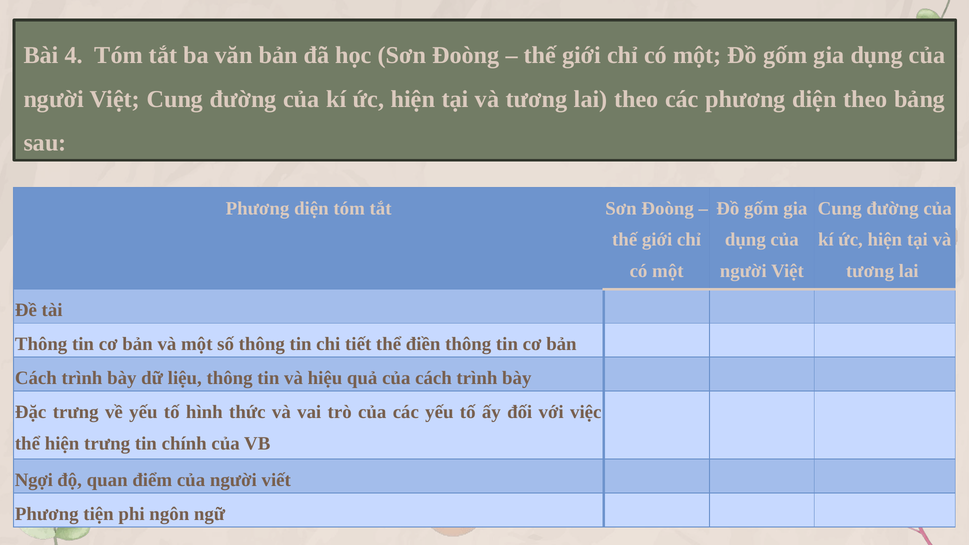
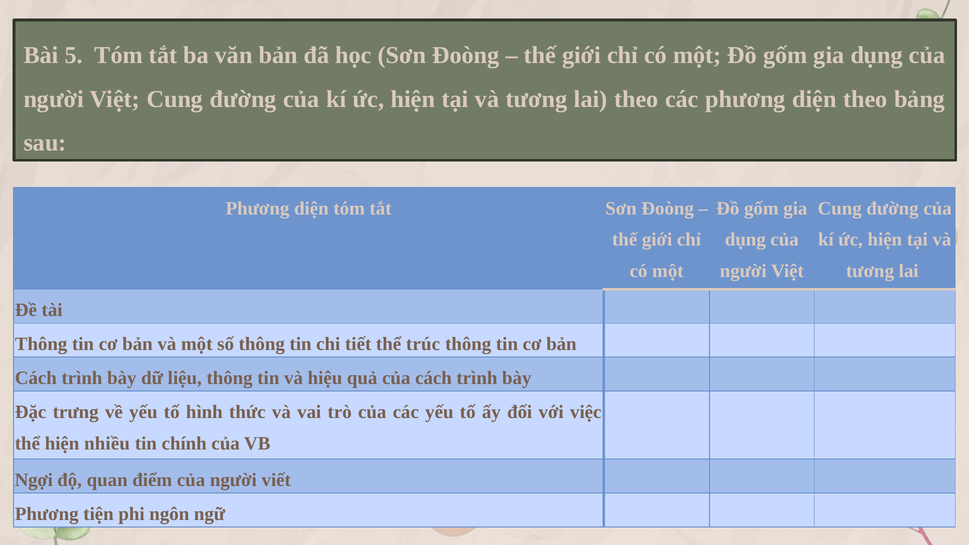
4: 4 -> 5 (74, 55)
điền: điền -> trúc (423, 344)
hiện trưng: trưng -> nhiều (107, 443)
